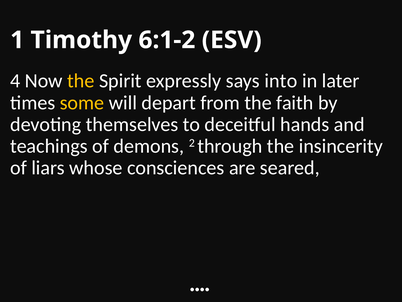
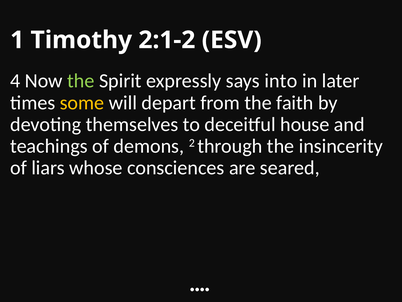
6:1-2: 6:1-2 -> 2:1-2 (167, 40)
the colour: yellow -> light green (81, 81)
hands: hands -> house (305, 124)
